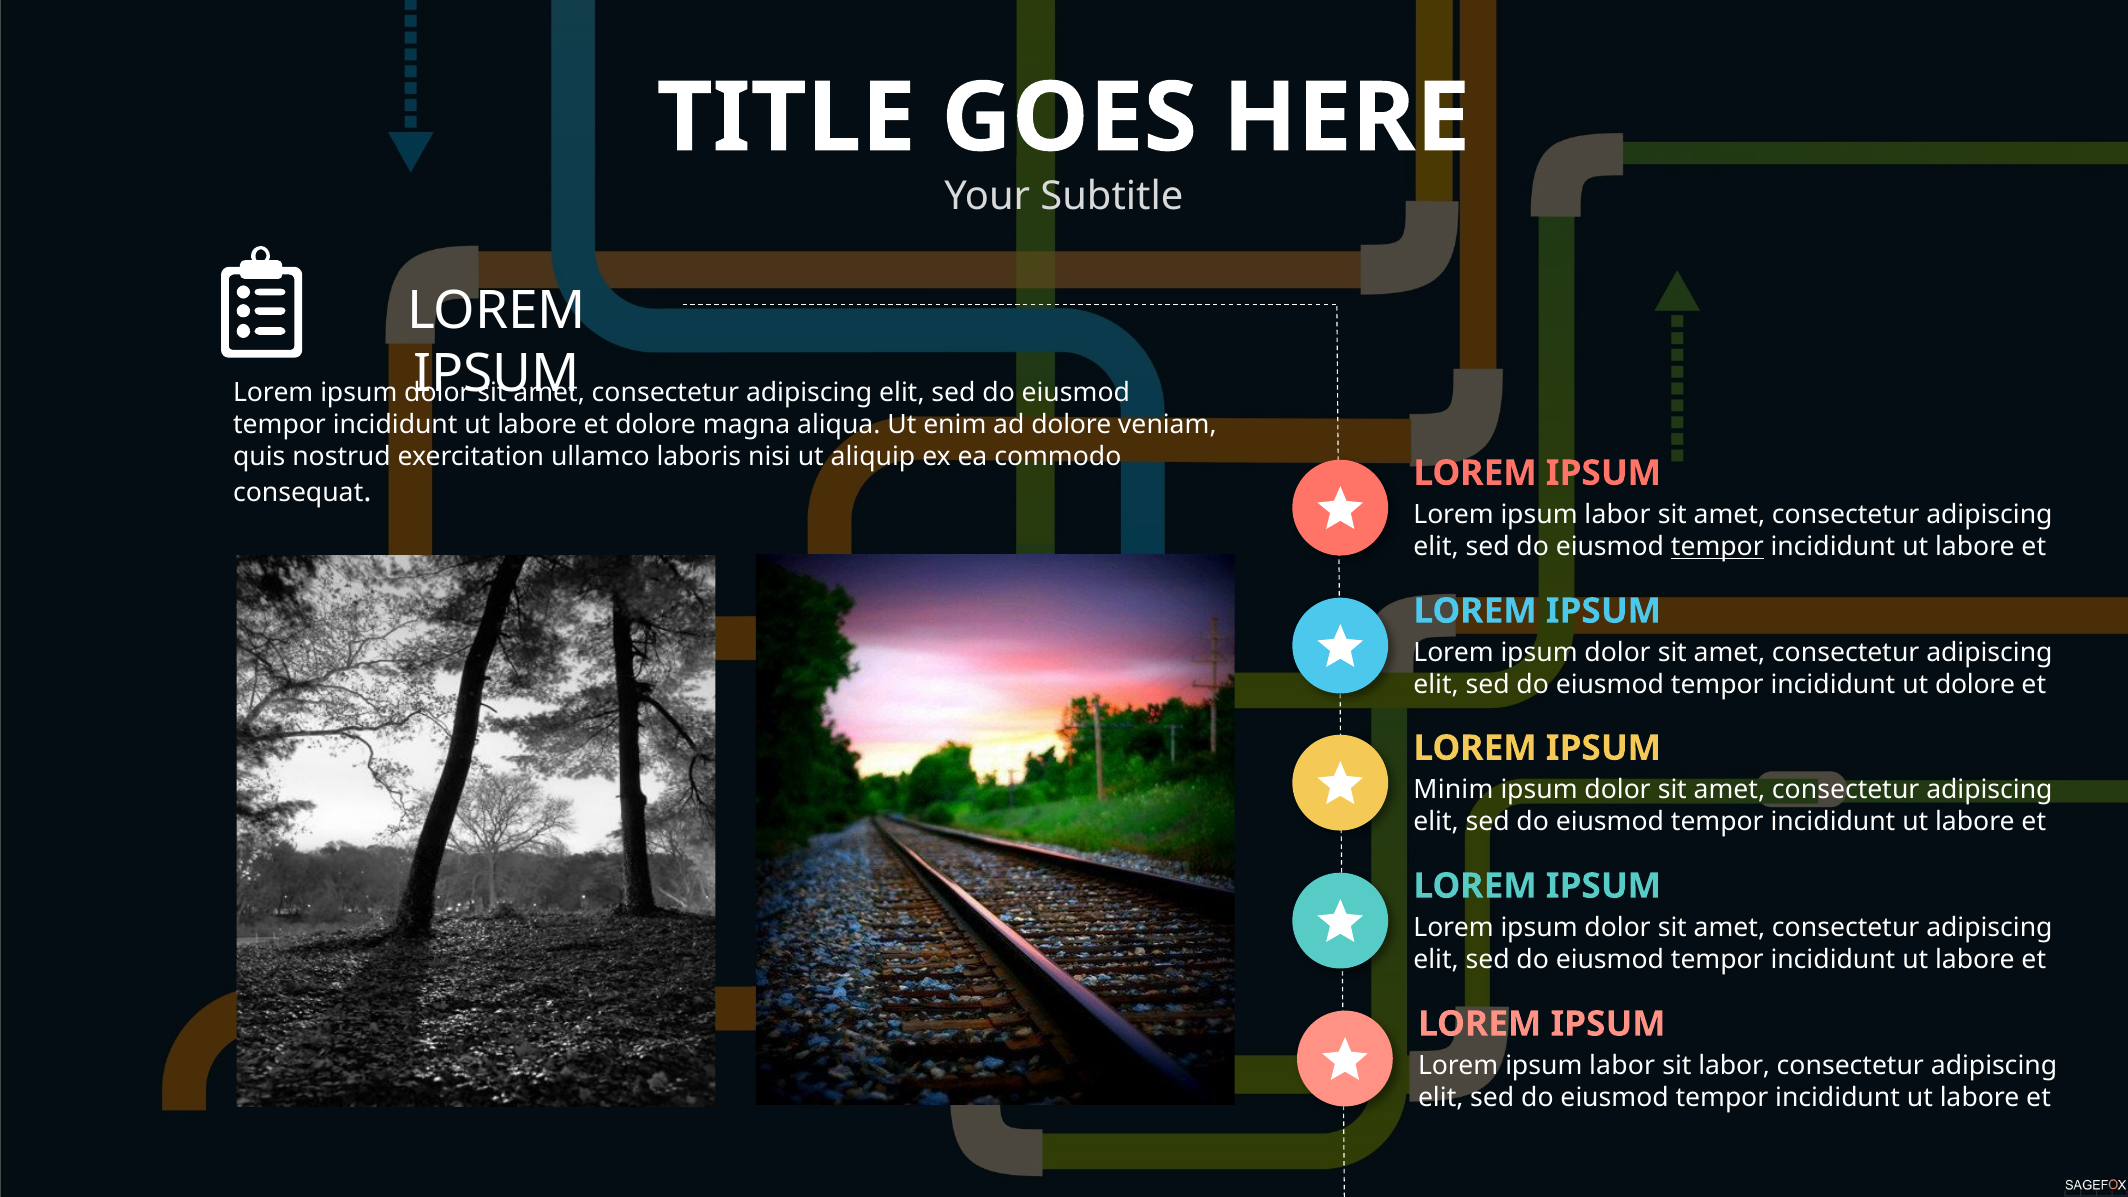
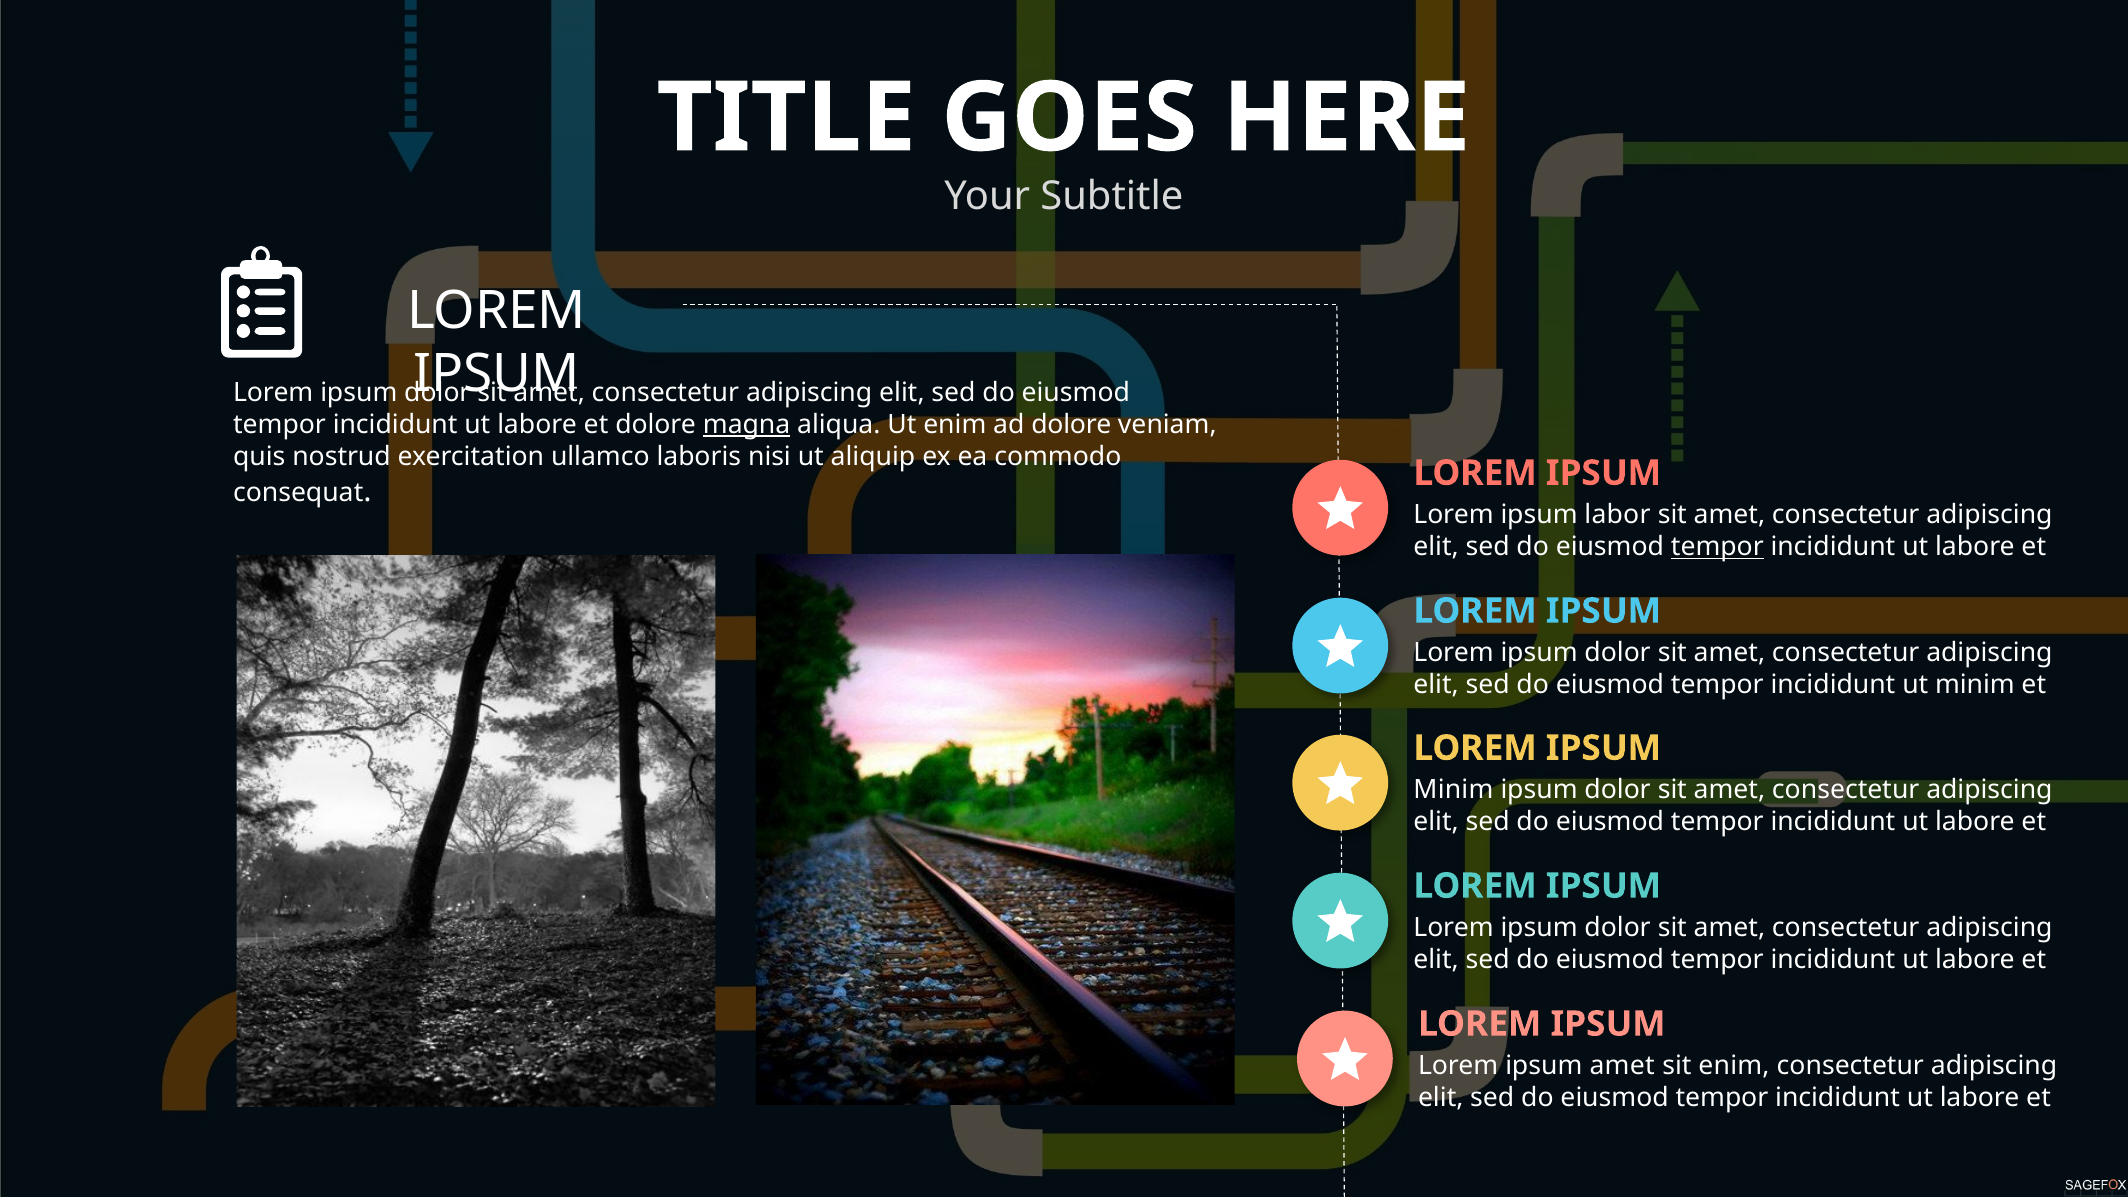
magna underline: none -> present (747, 425)
ut dolore: dolore -> minim (1975, 685)
labor: labor -> amet (1622, 1066)
sit labor: labor -> enim (1734, 1066)
